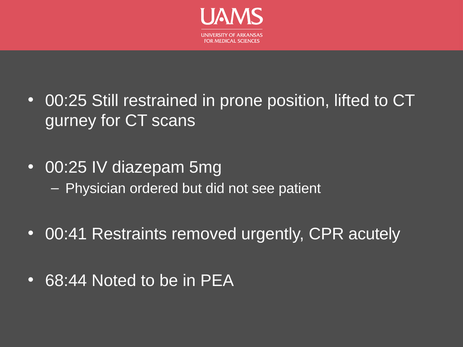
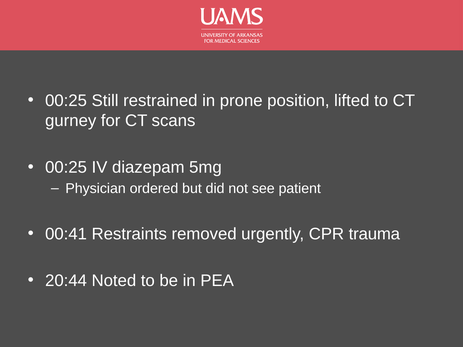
acutely: acutely -> trauma (374, 234)
68:44: 68:44 -> 20:44 (66, 281)
